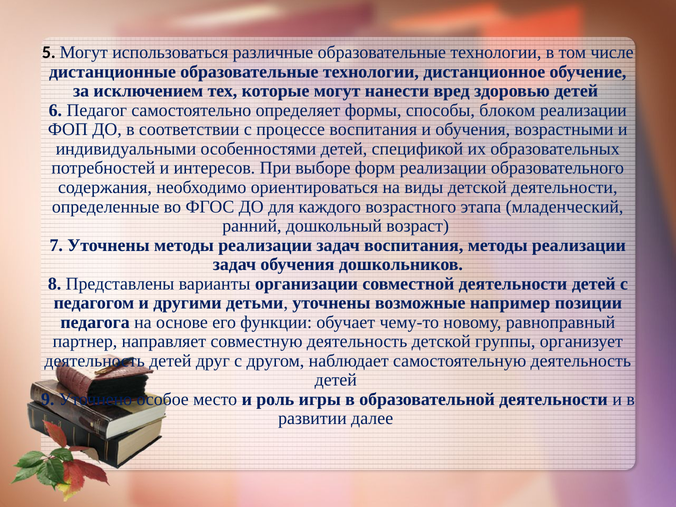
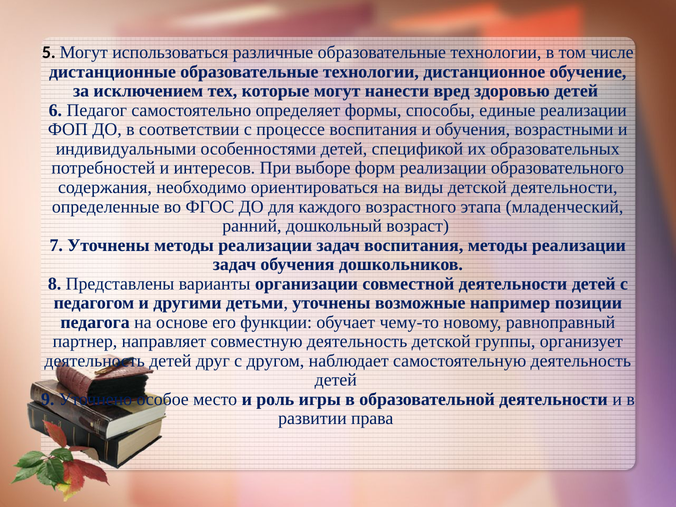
блоком: блоком -> единые (507, 110)
далее: далее -> права (372, 419)
